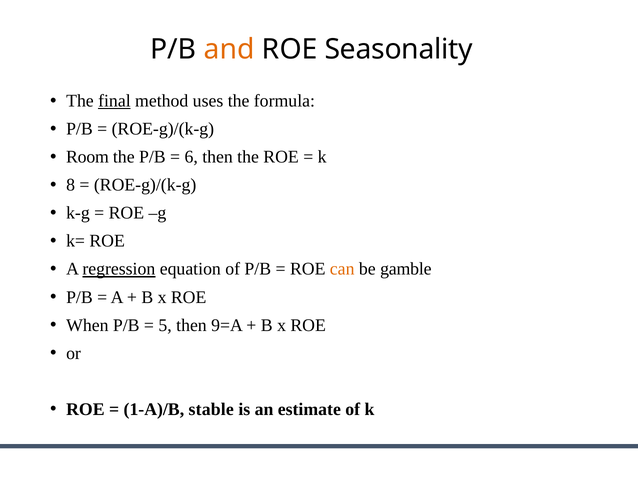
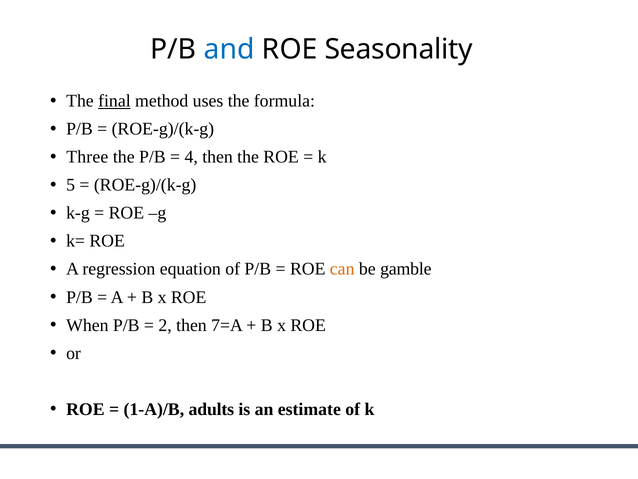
and colour: orange -> blue (229, 49)
Room: Room -> Three (87, 157)
6: 6 -> 4 (191, 157)
8: 8 -> 5 (71, 185)
regression underline: present -> none (119, 269)
5: 5 -> 2 (165, 325)
9=A: 9=A -> 7=A (227, 325)
stable: stable -> adults (211, 409)
